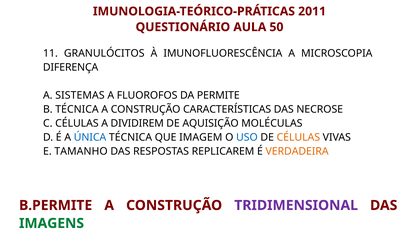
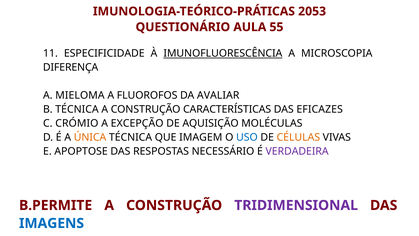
2011: 2011 -> 2053 (312, 11)
50: 50 -> 55 (276, 27)
GRANULÓCITOS: GRANULÓCITOS -> ESPECIFICIDADE (104, 53)
IMUNOFLUORESCÊNCIA underline: none -> present (223, 53)
SISTEMAS: SISTEMAS -> MIELOMA (80, 95)
PERMITE: PERMITE -> AVALIAR (218, 95)
NECROSE: NECROSE -> EFICAZES (320, 109)
C CÉLULAS: CÉLULAS -> CRÓMIO (77, 123)
DIVIDIREM: DIVIDIREM -> EXCEPÇÃO (137, 123)
ÚNICA colour: blue -> orange (90, 137)
TAMANHO: TAMANHO -> APOPTOSE (81, 151)
REPLICAREM: REPLICAREM -> NECESSÁRIO (223, 151)
VERDADEIRA colour: orange -> purple (297, 151)
IMAGENS colour: green -> blue (52, 223)
